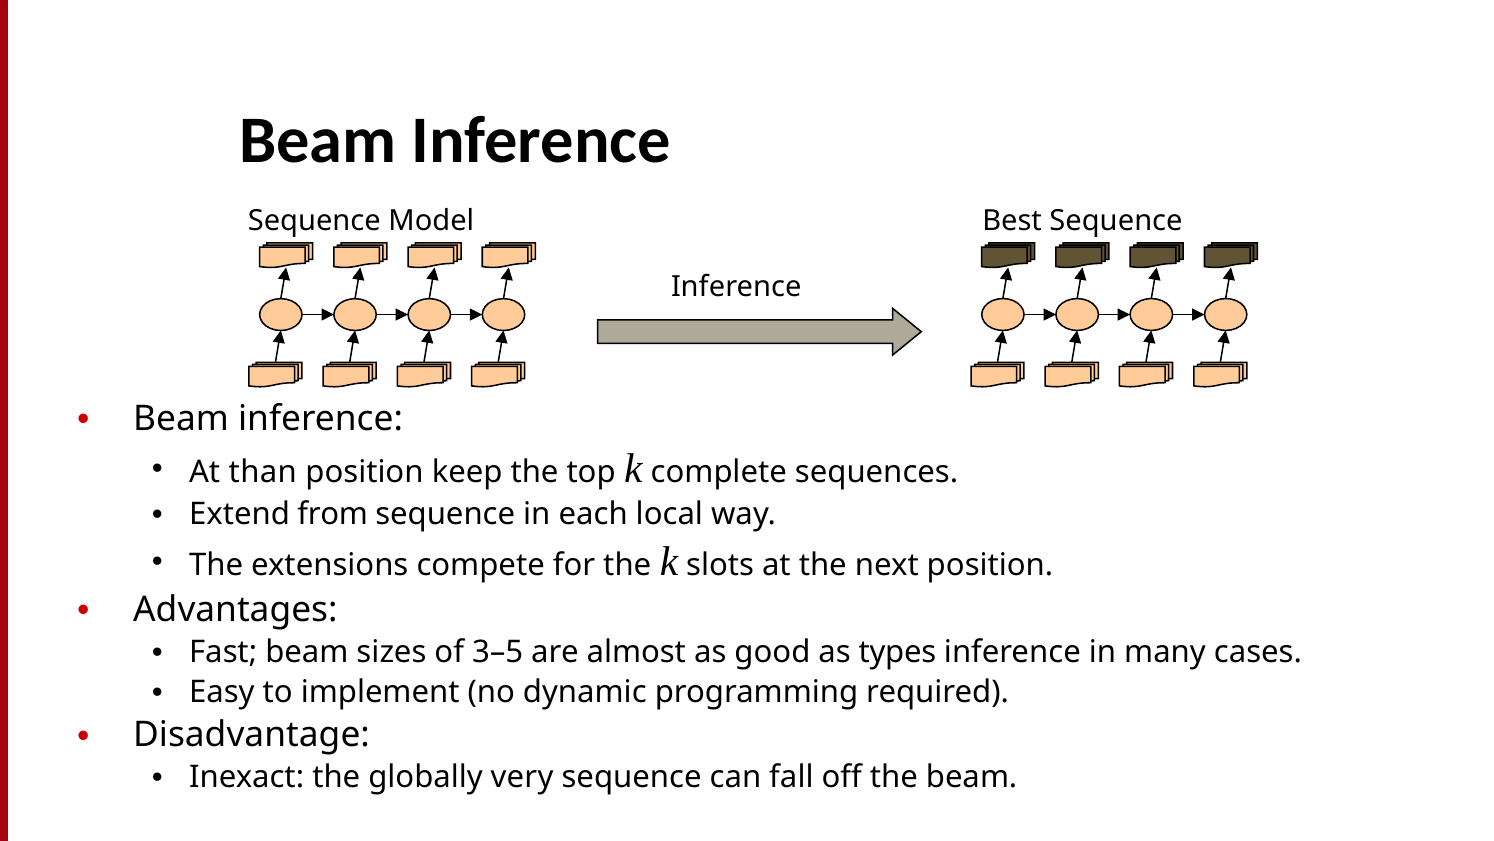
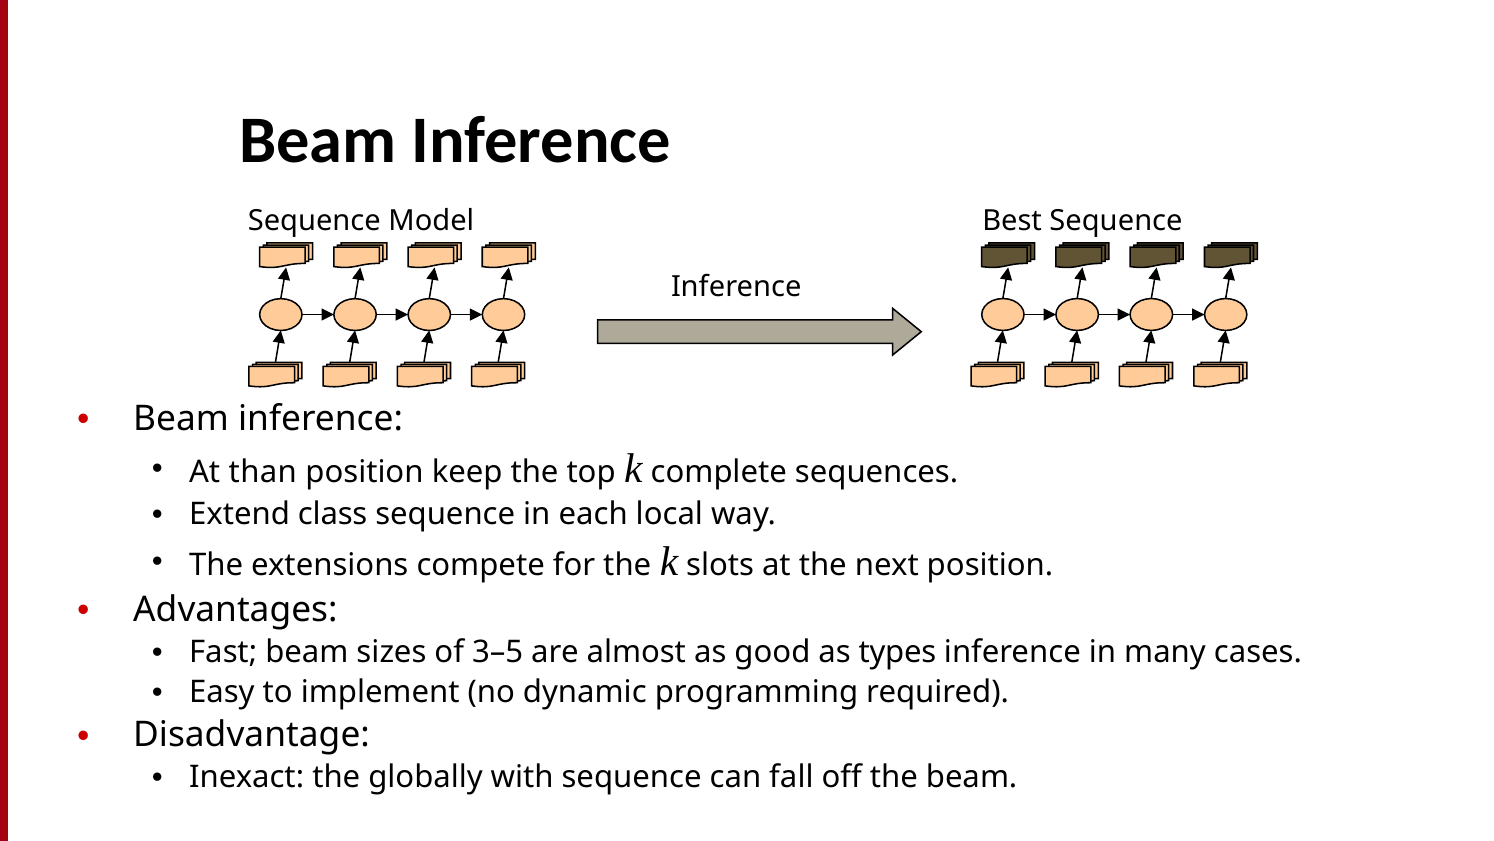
from: from -> class (333, 514)
very: very -> with (522, 777)
